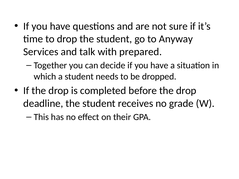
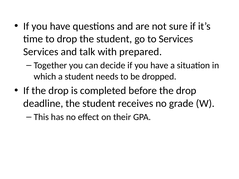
to Anyway: Anyway -> Services (176, 39)
